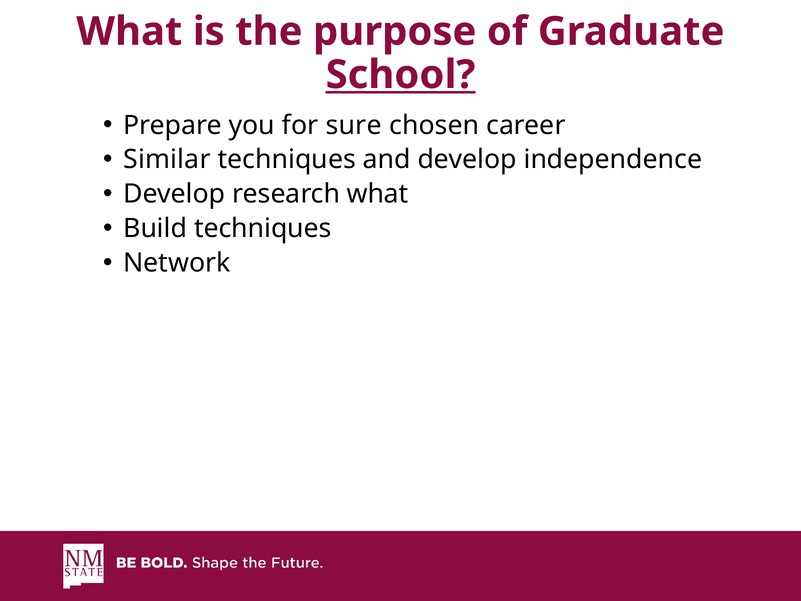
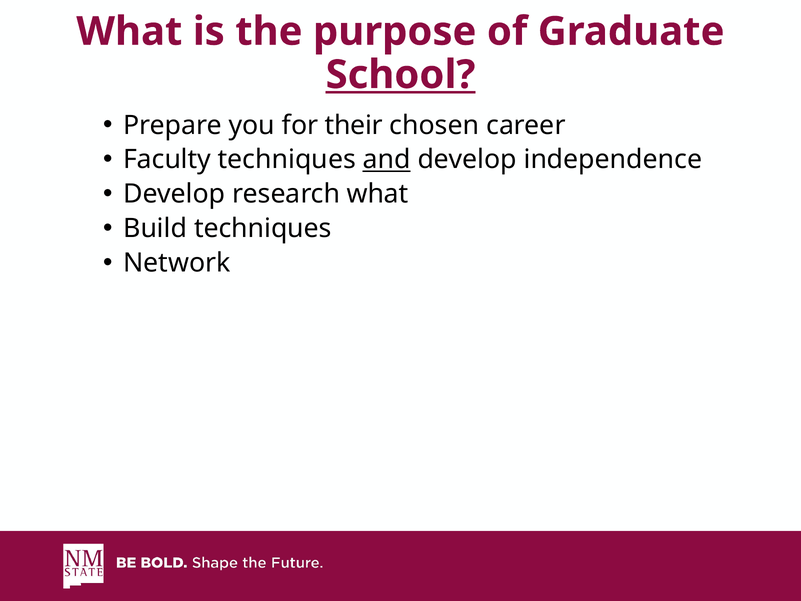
sure: sure -> their (354, 125)
Similar: Similar -> Faculty (167, 160)
and underline: none -> present (387, 160)
